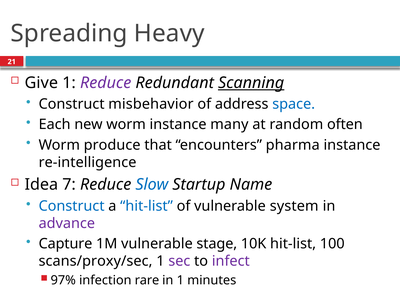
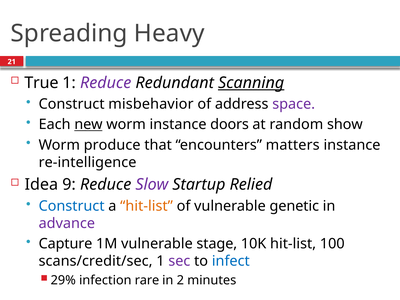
Give: Give -> True (41, 83)
space colour: blue -> purple (294, 104)
new underline: none -> present (88, 125)
many: many -> doors (230, 125)
often: often -> show (345, 125)
pharma: pharma -> matters (293, 145)
7: 7 -> 9 (69, 185)
Slow colour: blue -> purple (152, 185)
Name: Name -> Relied (251, 185)
hit-list colour: blue -> orange (147, 206)
system: system -> genetic (294, 206)
scans/proxy/sec: scans/proxy/sec -> scans/credit/sec (96, 261)
infect colour: purple -> blue (231, 261)
97%: 97% -> 29% (63, 280)
in 1: 1 -> 2 (180, 280)
